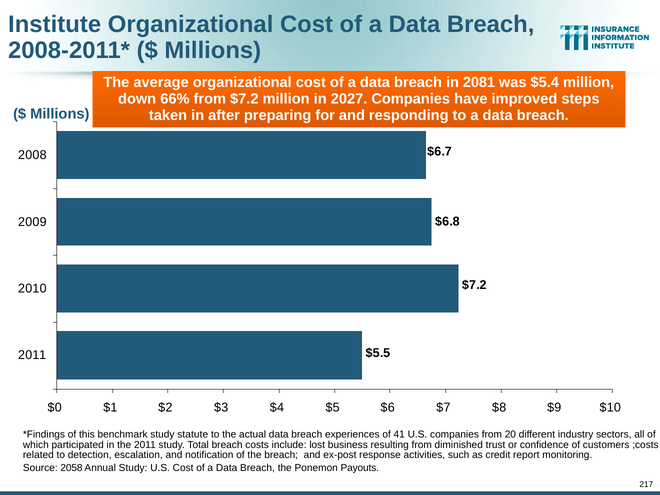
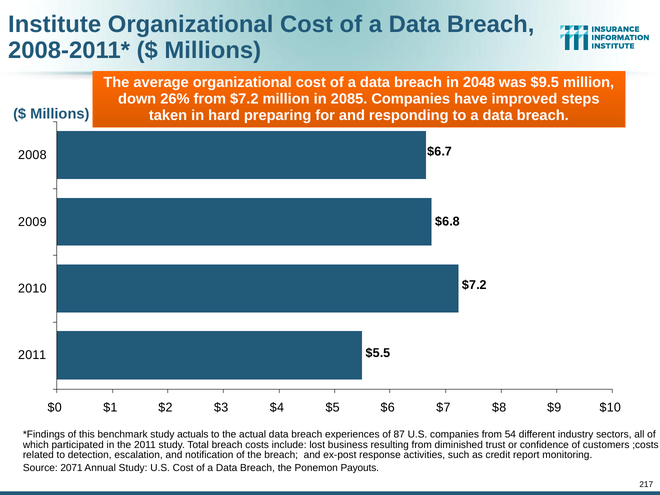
2081: 2081 -> 2048 (479, 82)
$5.4: $5.4 -> $9.5 (545, 82)
66%: 66% -> 26% (175, 99)
2027: 2027 -> 2085 (349, 99)
after: after -> hard (224, 116)
statute: statute -> actuals (193, 434)
41: 41 -> 87 (399, 434)
20: 20 -> 54 (510, 434)
2058: 2058 -> 2071 (71, 468)
